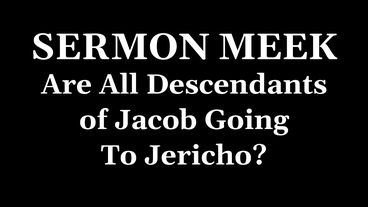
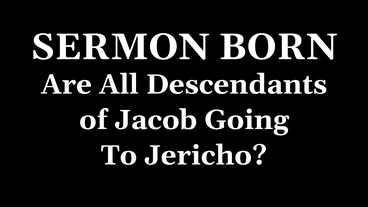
MEEK: MEEK -> BORN (278, 47)
